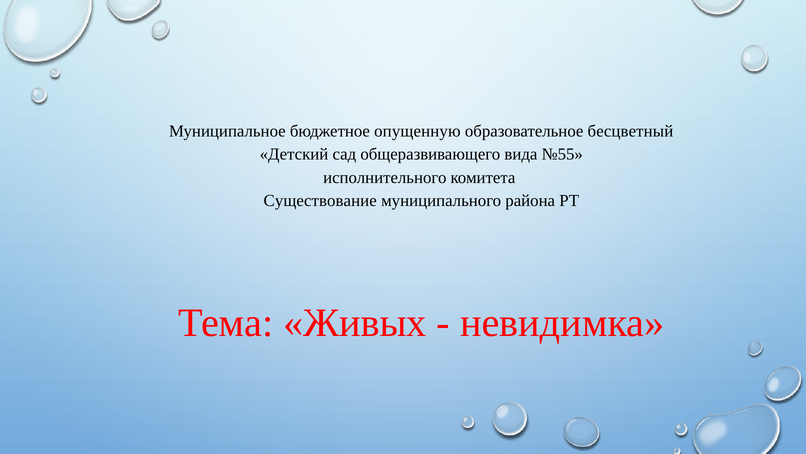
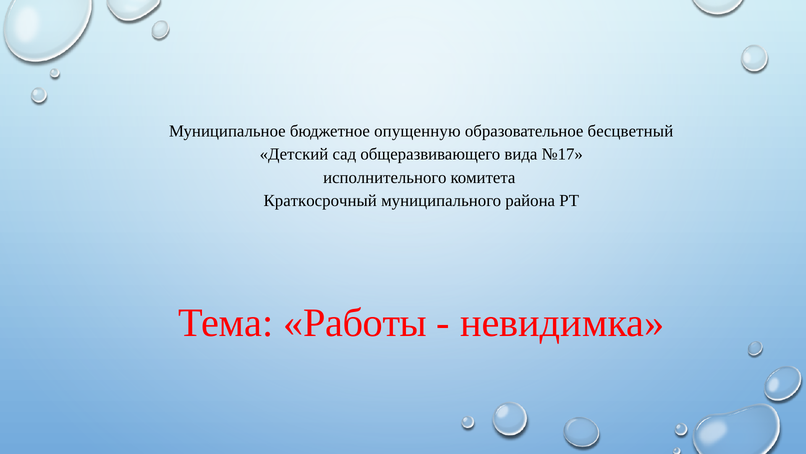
№55: №55 -> №17 (562, 154)
Существование: Существование -> Краткосрочный (320, 200)
Живых: Живых -> Работы (355, 322)
